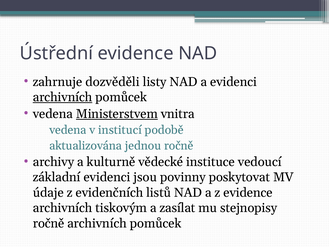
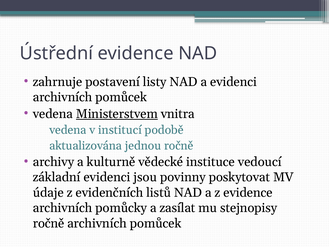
dozvěděli: dozvěděli -> postavení (113, 82)
archivních underline: present -> none (63, 97)
tiskovým: tiskovým -> pomůcky (121, 208)
